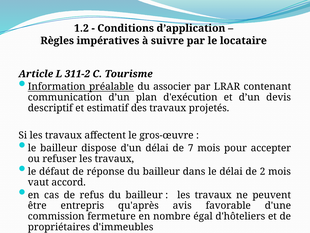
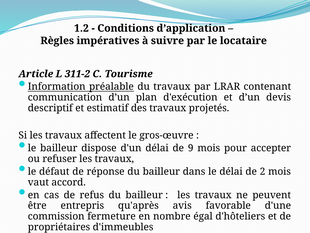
du associer: associer -> travaux (172, 86)
7: 7 -> 9 (191, 148)
